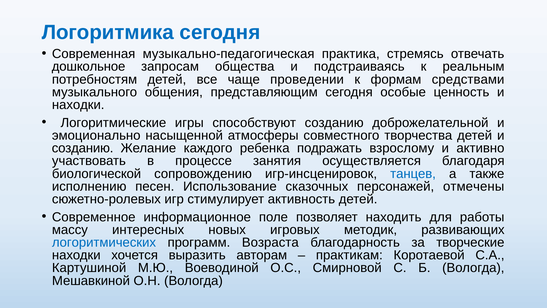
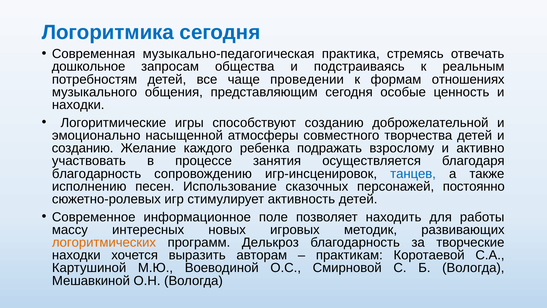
средствами: средствами -> отношениях (468, 79)
биологической: биологической -> благодарность (97, 174)
отмечены: отмечены -> постоянно (474, 186)
логоритмических colour: blue -> orange (104, 242)
Возраста: Возраста -> Делькроз (270, 242)
